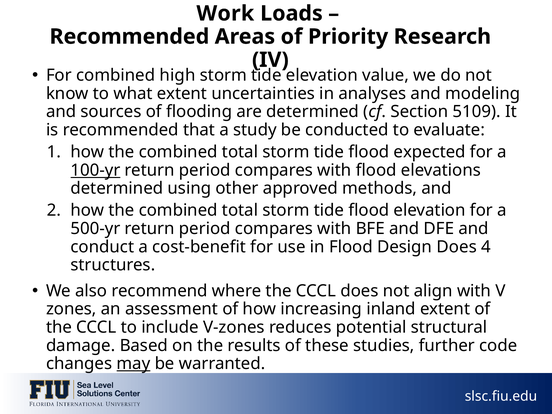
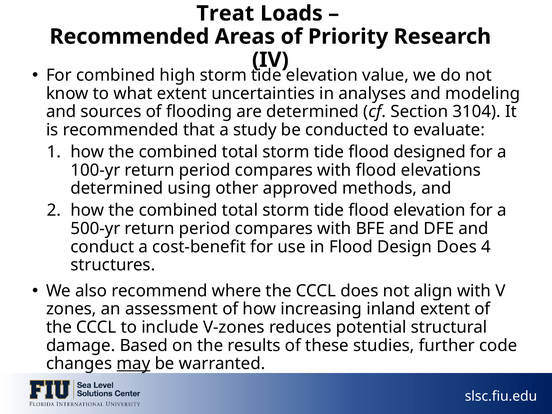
Work: Work -> Treat (225, 13)
5109: 5109 -> 3104 (477, 112)
expected: expected -> designed (430, 152)
100-yr underline: present -> none (95, 170)
